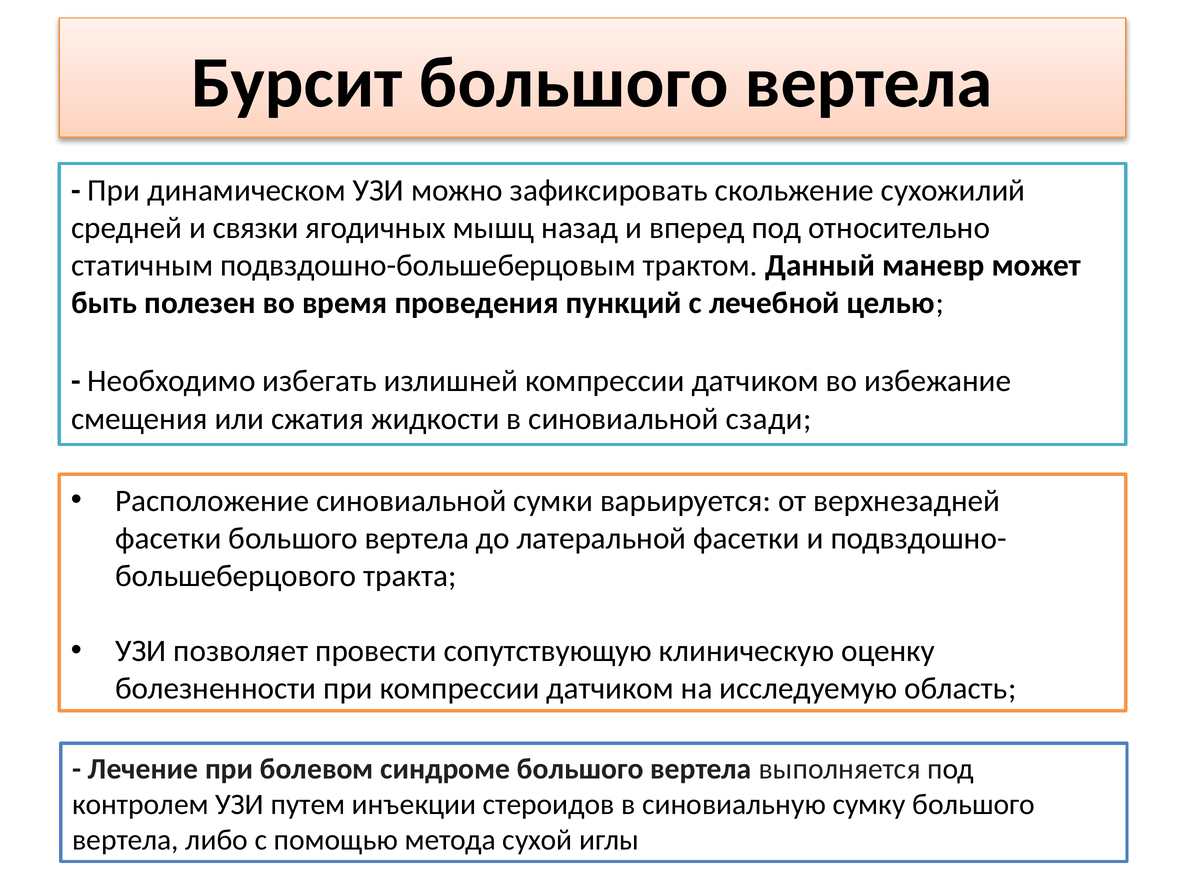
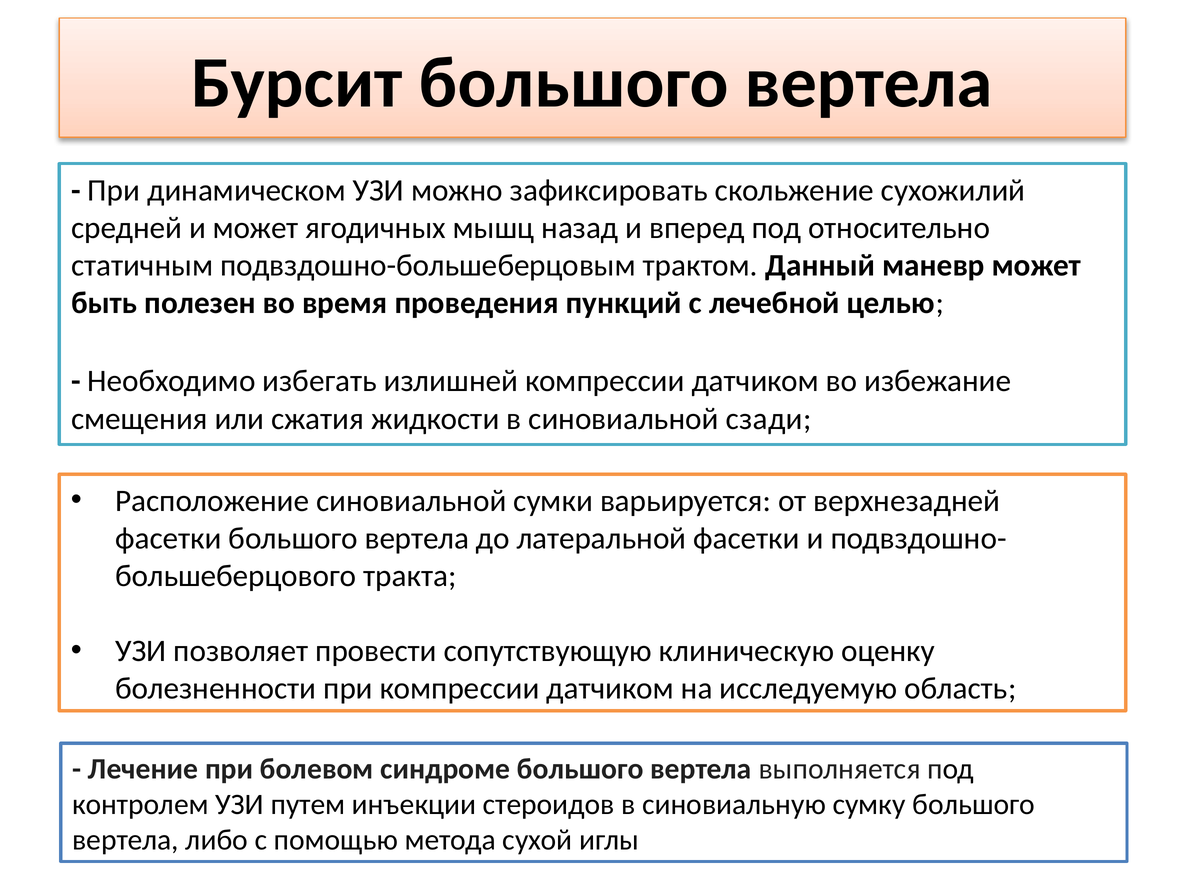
и связки: связки -> может (256, 228)
